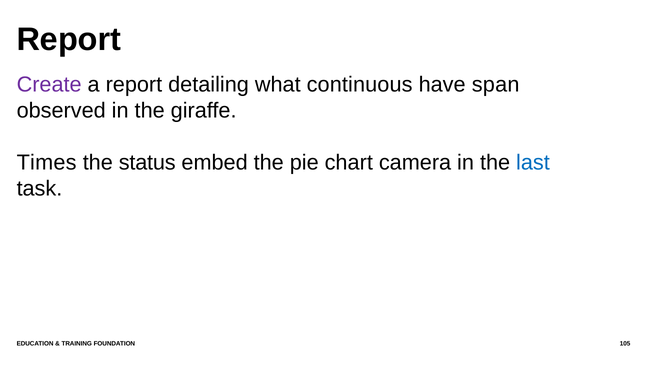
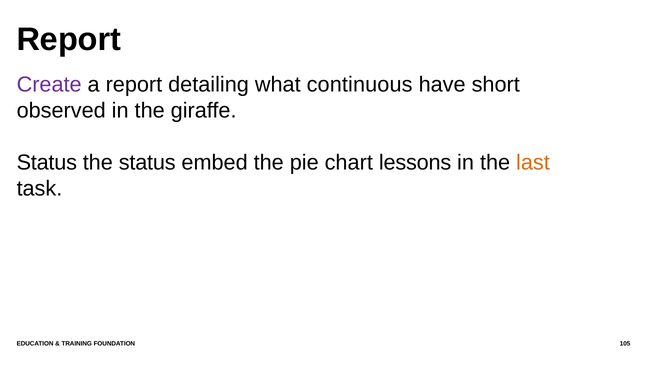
span: span -> short (496, 85)
Times: Times -> Status (47, 163)
camera: camera -> lessons (415, 163)
last colour: blue -> orange (533, 163)
